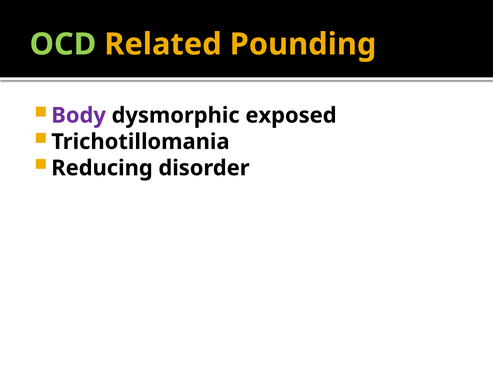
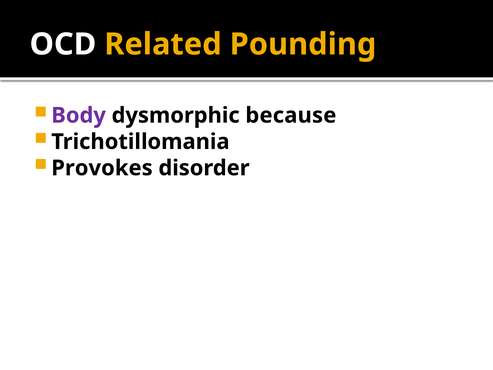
OCD colour: light green -> white (63, 44)
exposed: exposed -> because (291, 115)
Reducing: Reducing -> Provokes (102, 168)
